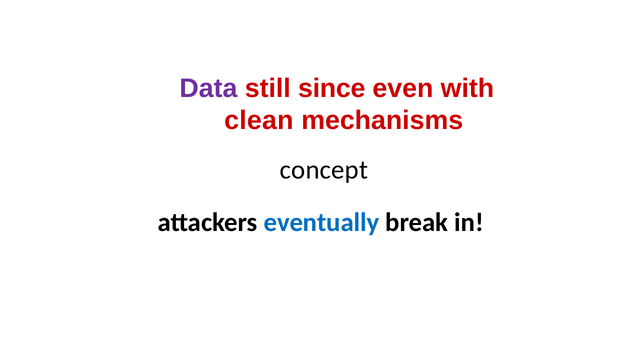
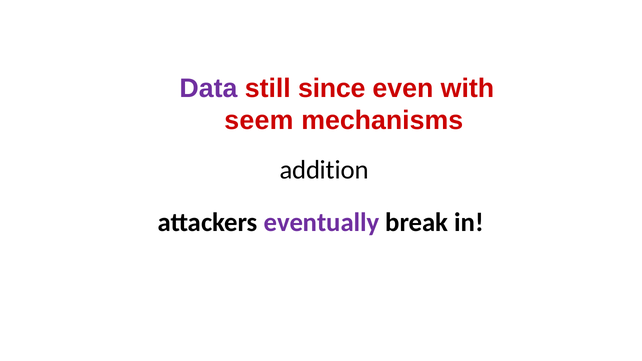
clean: clean -> seem (259, 120)
concept: concept -> addition (324, 170)
eventually colour: blue -> purple (322, 222)
